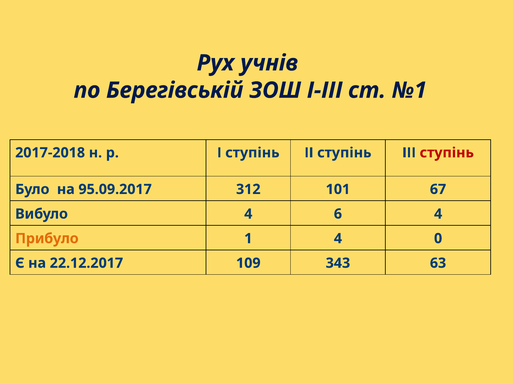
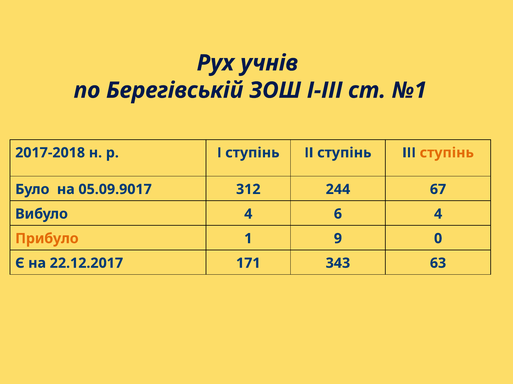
ступінь colour: red -> orange (447, 153)
95.09.2017: 95.09.2017 -> 05.09.9017 (115, 190)
101: 101 -> 244 (338, 190)
1 4: 4 -> 9 (338, 239)
109: 109 -> 171 (248, 264)
